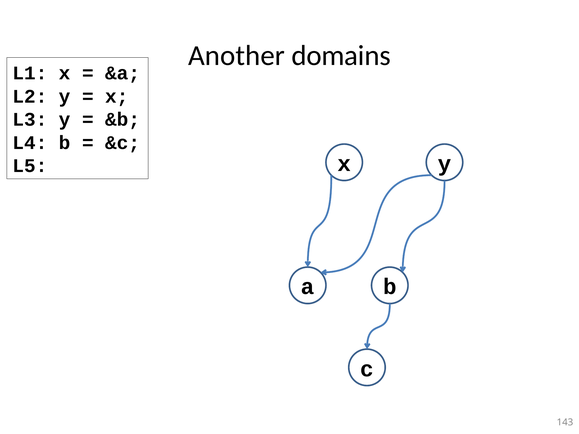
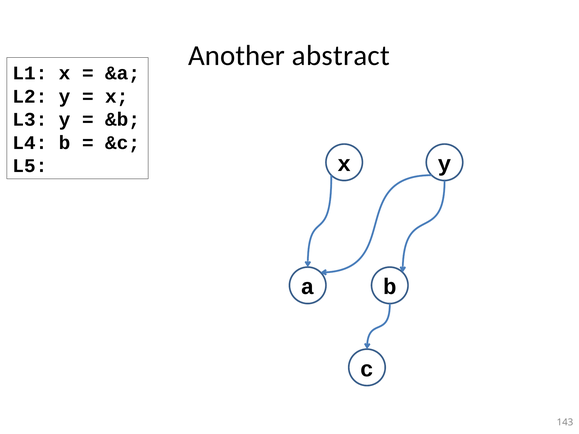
domains: domains -> abstract (341, 56)
